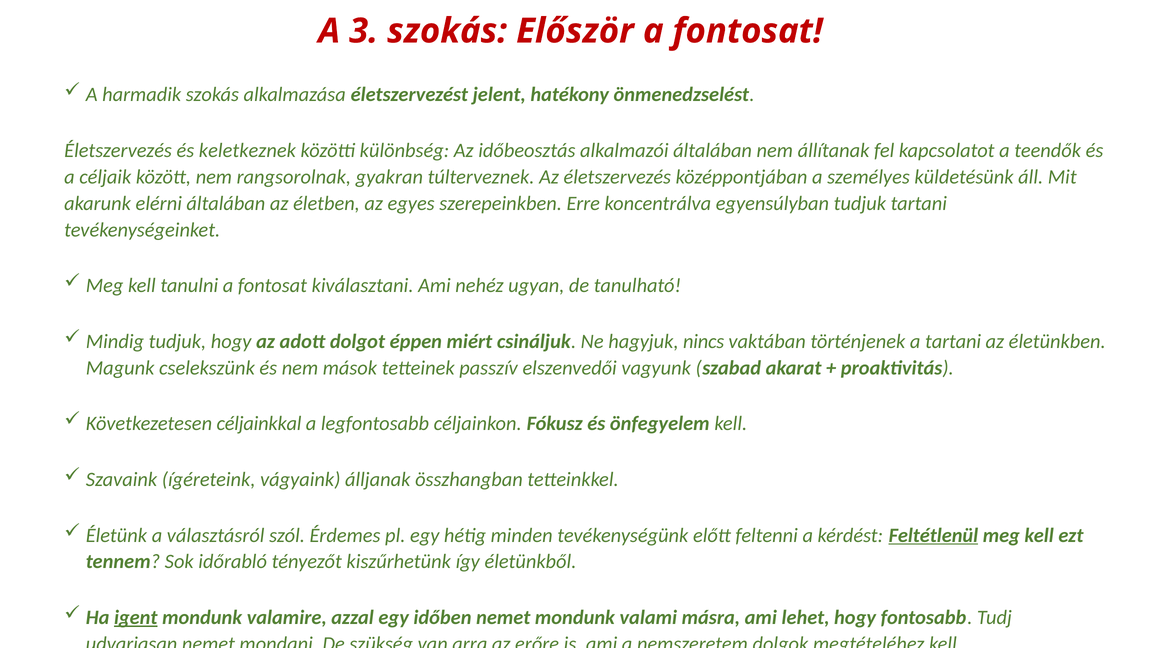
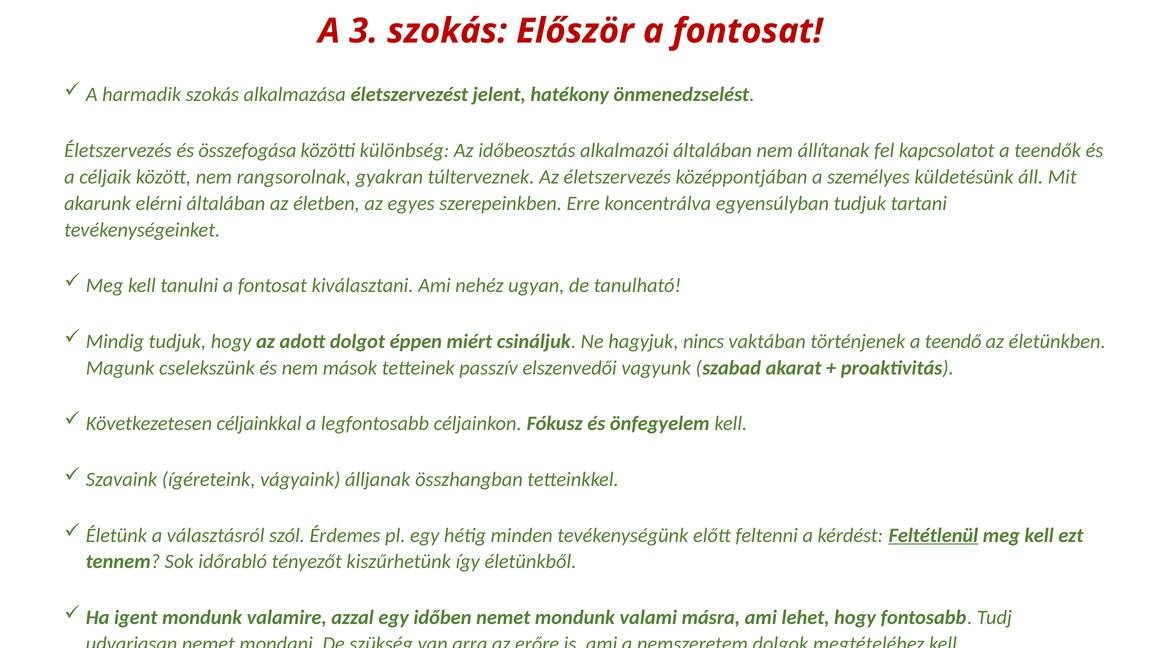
keletkeznek: keletkeznek -> összefogása (248, 150)
a tartani: tartani -> teendő (953, 341)
igent underline: present -> none (136, 617)
